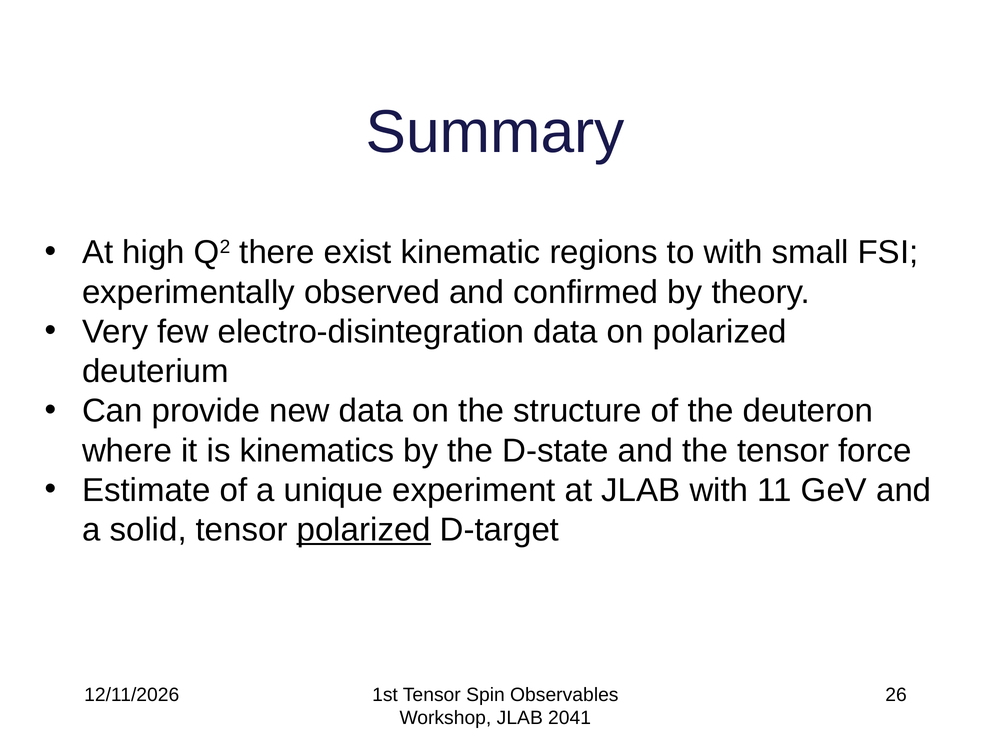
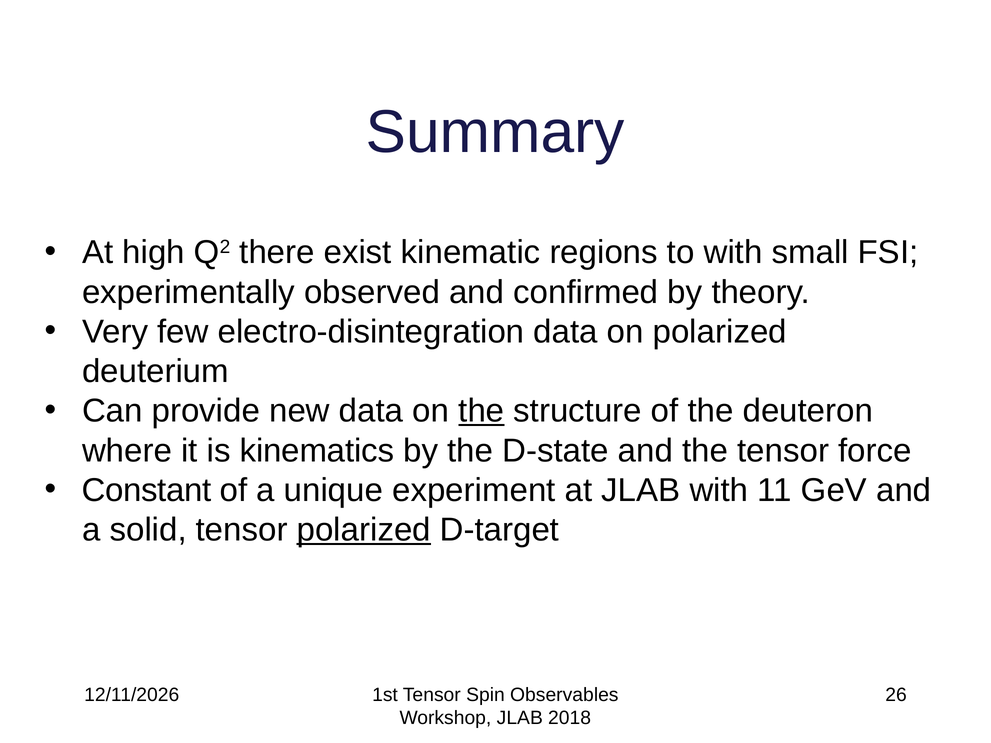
the underline: none -> present (481, 411)
Estimate: Estimate -> Constant (146, 490)
2041: 2041 -> 2018 (570, 718)
